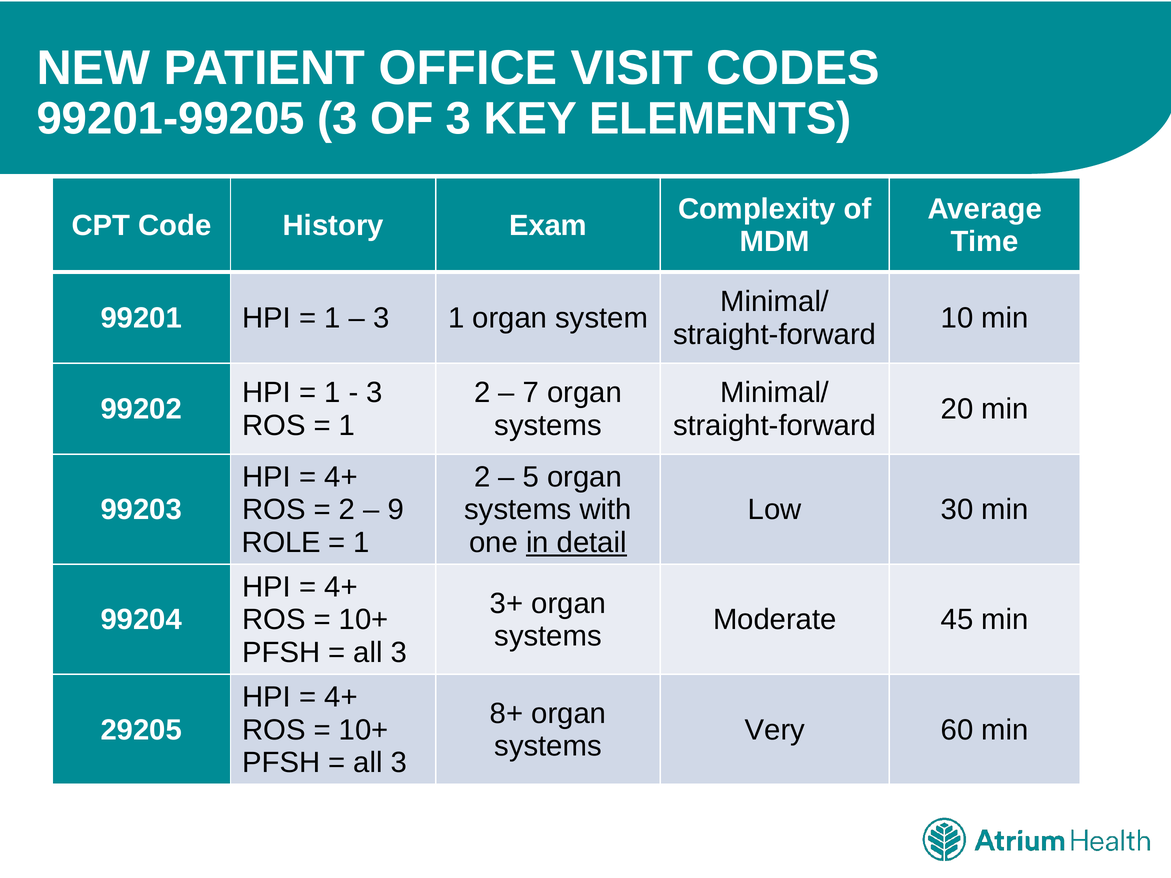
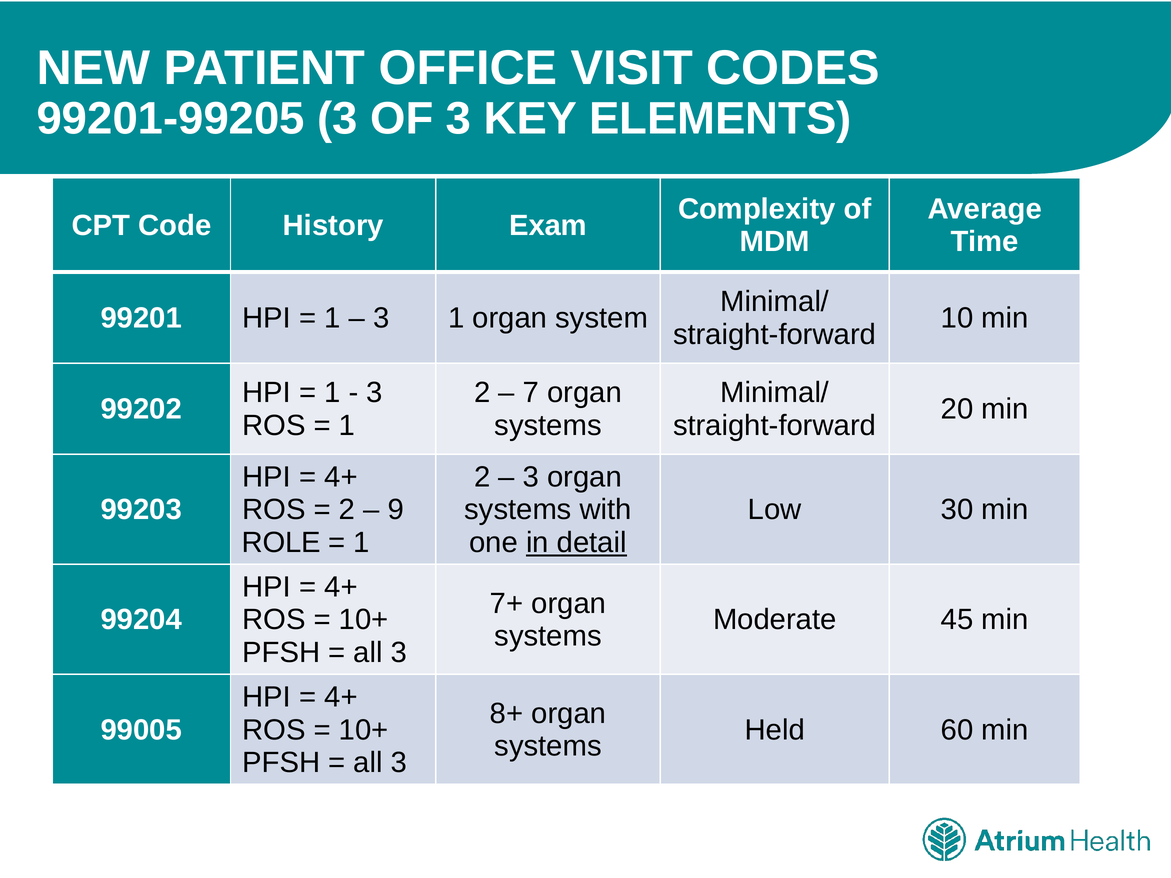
5: 5 -> 3 (531, 477)
3+: 3+ -> 7+ (507, 604)
29205: 29205 -> 99005 (141, 730)
Very: Very -> Held (775, 730)
